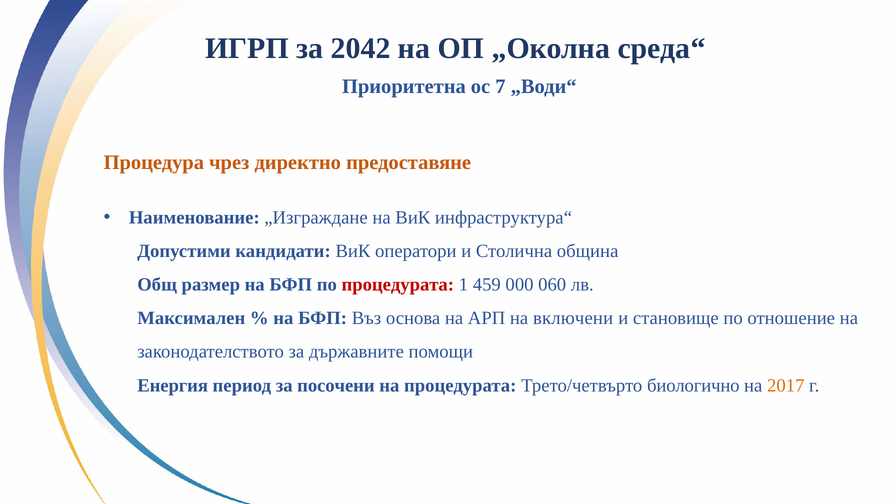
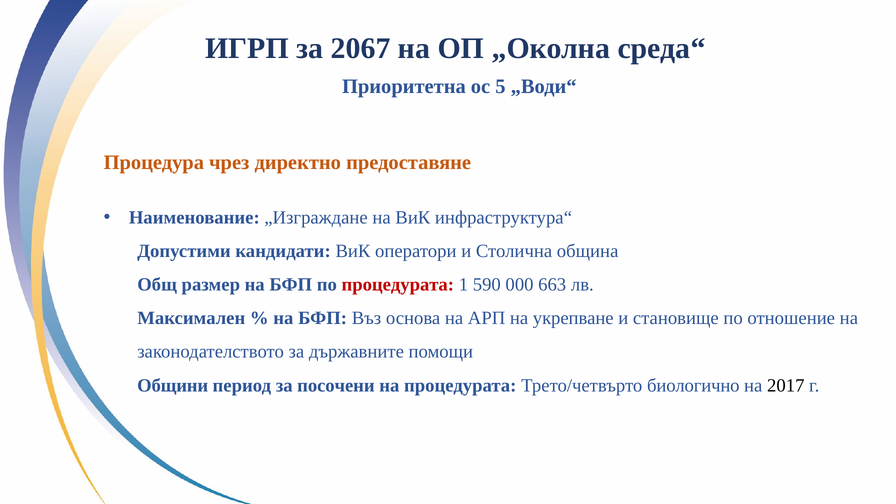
2042: 2042 -> 2067 (361, 48)
7: 7 -> 5 (500, 87)
459: 459 -> 590 (487, 285)
060: 060 -> 663 (552, 285)
включени: включени -> укрепване (573, 318)
Енергия: Енергия -> Общини (173, 385)
2017 colour: orange -> black (786, 385)
